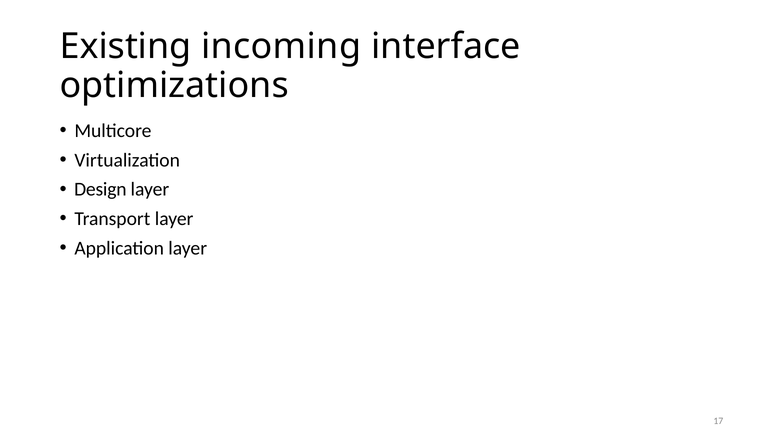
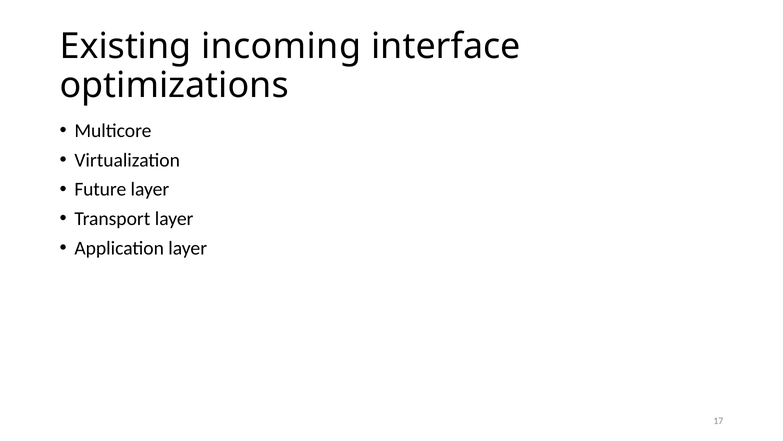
Design: Design -> Future (100, 189)
